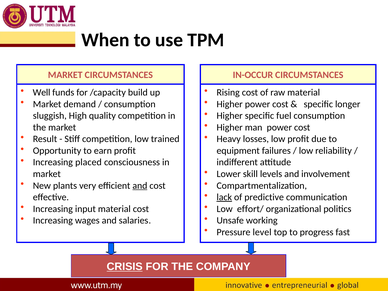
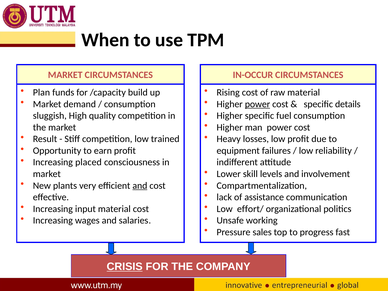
Well: Well -> Plan (41, 92)
power underline: none -> present (258, 104)
longer: longer -> details (348, 104)
lack underline: present -> none (224, 197)
predictive: predictive -> assistance (264, 197)
level: level -> sales (262, 232)
